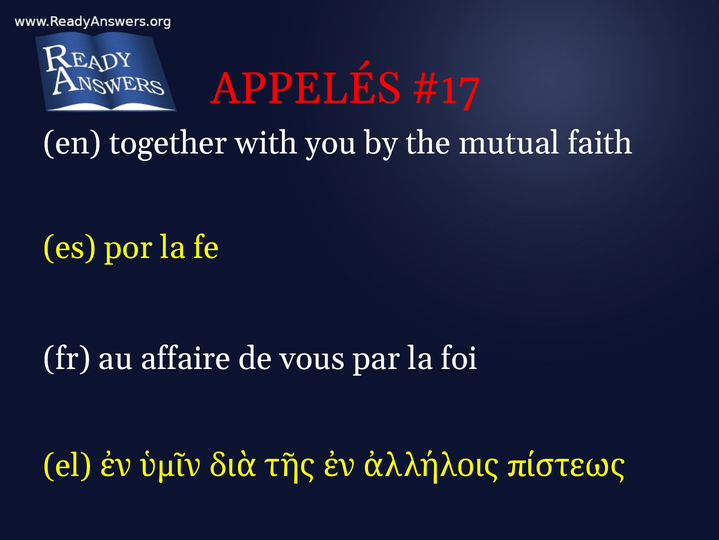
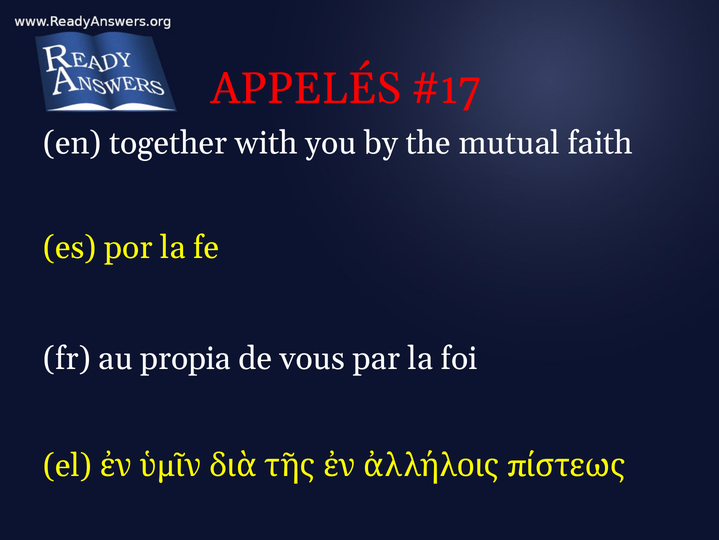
affaire: affaire -> propia (186, 358)
